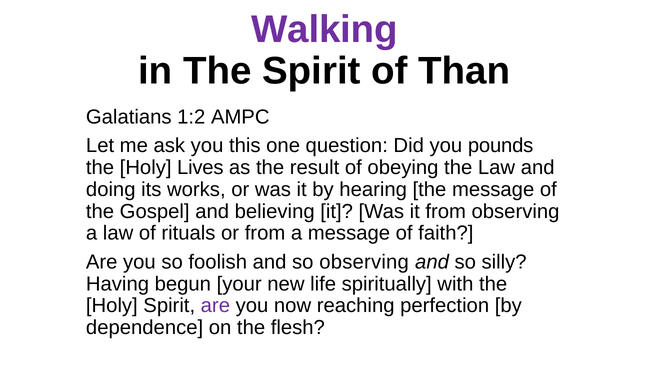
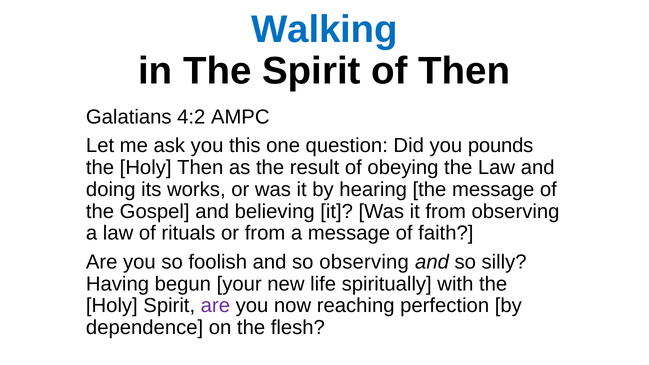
Walking colour: purple -> blue (325, 29)
of Than: Than -> Then (464, 71)
1:2: 1:2 -> 4:2 (191, 117)
Holy Lives: Lives -> Then (200, 168)
